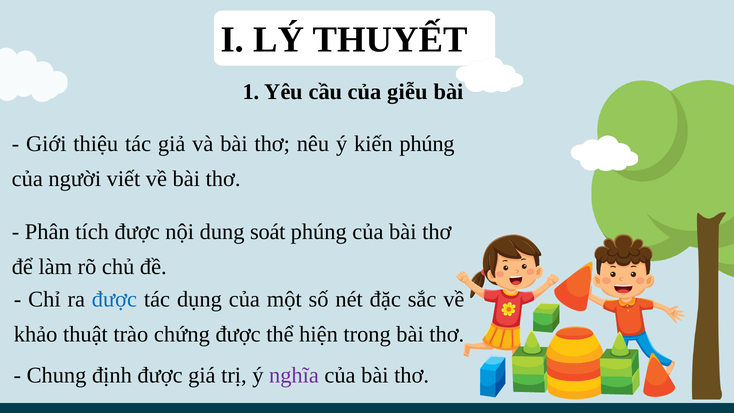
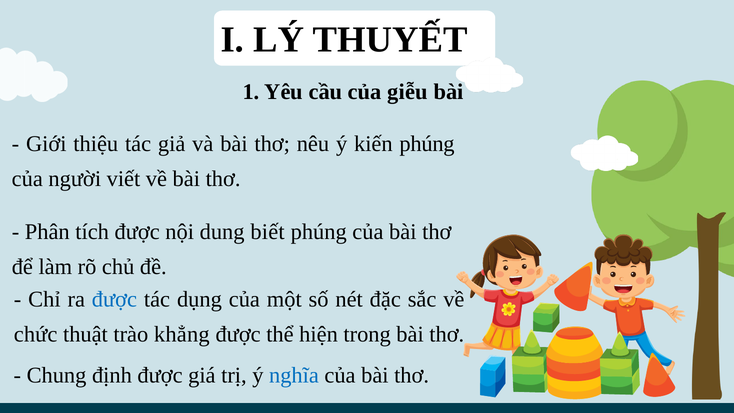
soát: soát -> biết (268, 232)
khảo: khảo -> chức (36, 334)
chứng: chứng -> khẳng (182, 334)
nghĩa colour: purple -> blue (294, 375)
